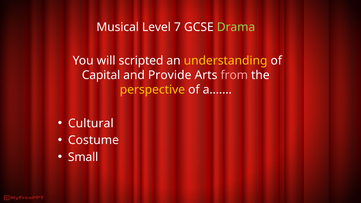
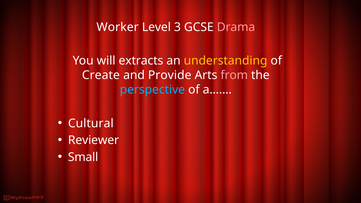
Musical: Musical -> Worker (118, 27)
7: 7 -> 3 (177, 27)
Drama colour: light green -> pink (236, 27)
scripted: scripted -> extracts (141, 61)
Capital: Capital -> Create (101, 75)
perspective colour: yellow -> light blue (152, 90)
Costume: Costume -> Reviewer (94, 140)
